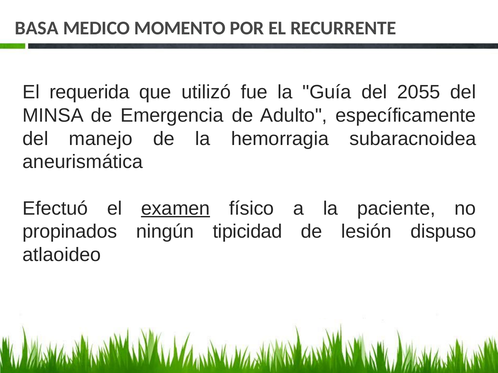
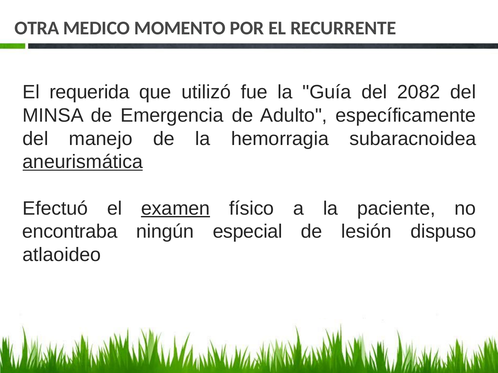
BASA: BASA -> OTRA (37, 28)
2055: 2055 -> 2082 (419, 92)
aneurismática underline: none -> present (83, 162)
propinados: propinados -> encontraba (70, 232)
tipicidad: tipicidad -> especial (248, 232)
